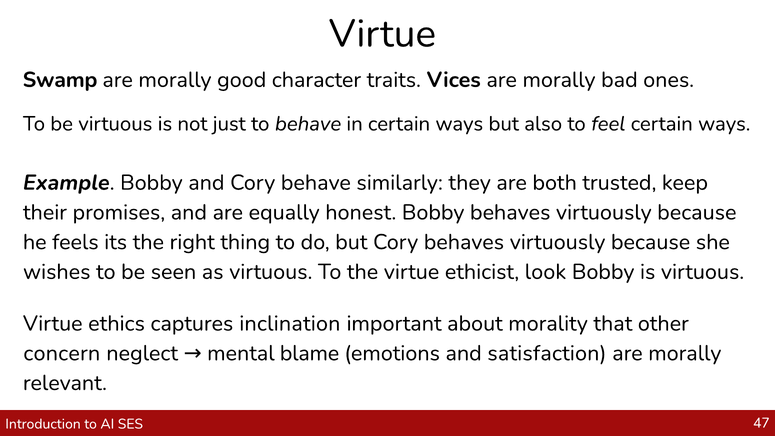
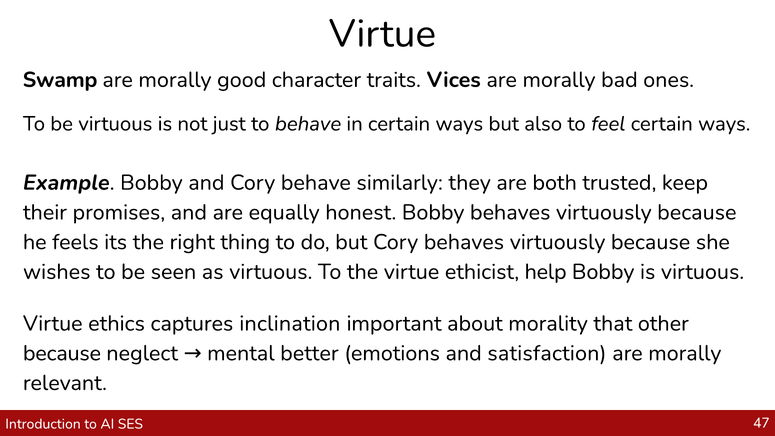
look: look -> help (546, 272)
concern: concern -> because (62, 353)
blame: blame -> better (309, 353)
